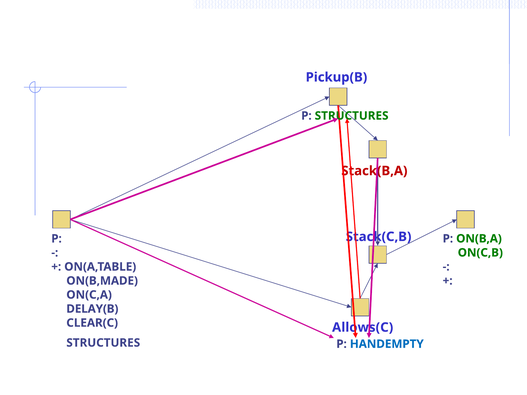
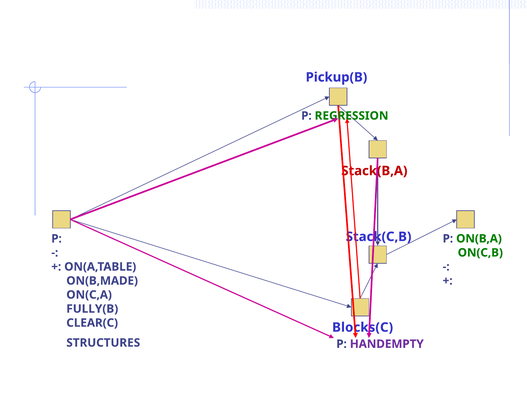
P STRUCTURES: STRUCTURES -> REGRESSION (352, 116)
DELAY(B: DELAY(B -> FULLY(B (92, 309)
Allows(C: Allows(C -> Blocks(C (363, 328)
HANDEMPTY colour: blue -> purple (387, 344)
